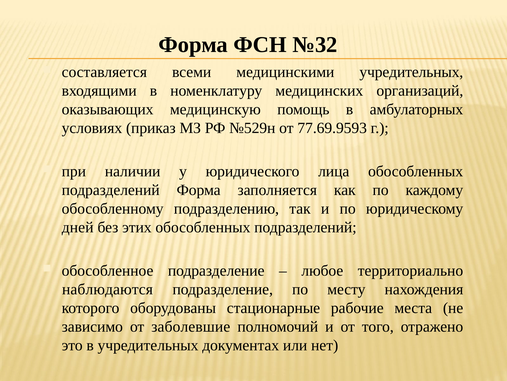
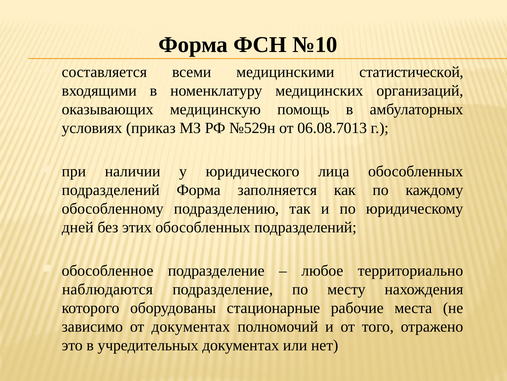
№32: №32 -> №10 (315, 45)
медицинскими учредительных: учредительных -> статистической (411, 72)
77.69.9593: 77.69.9593 -> 06.08.7013 (332, 128)
от заболевшие: заболевшие -> документах (191, 326)
